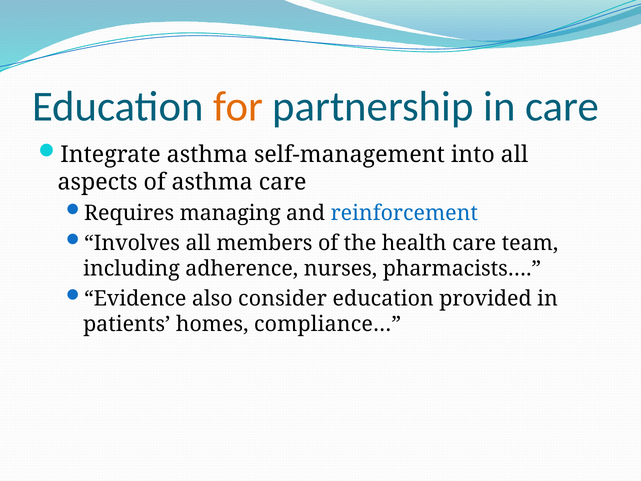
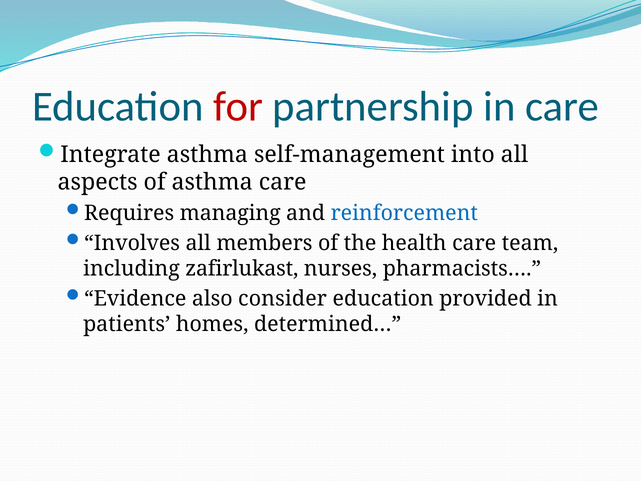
for colour: orange -> red (238, 107)
adherence: adherence -> zafirlukast (242, 268)
compliance…: compliance… -> determined… (328, 324)
